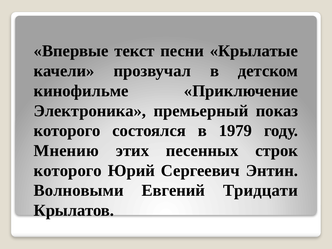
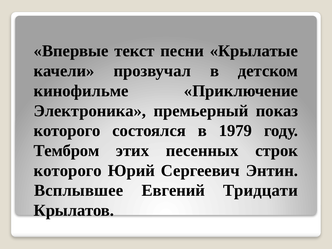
Мнению: Мнению -> Тембром (66, 151)
Волновыми: Волновыми -> Всплывшее (79, 190)
